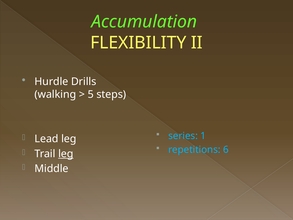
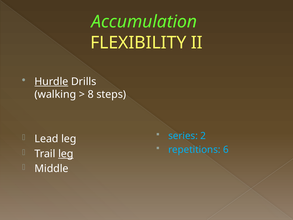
Hurdle underline: none -> present (51, 82)
5: 5 -> 8 (91, 94)
1: 1 -> 2 (203, 136)
